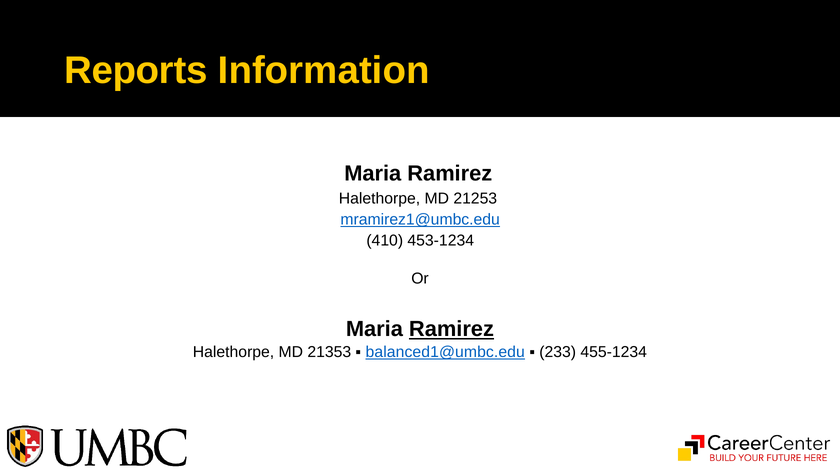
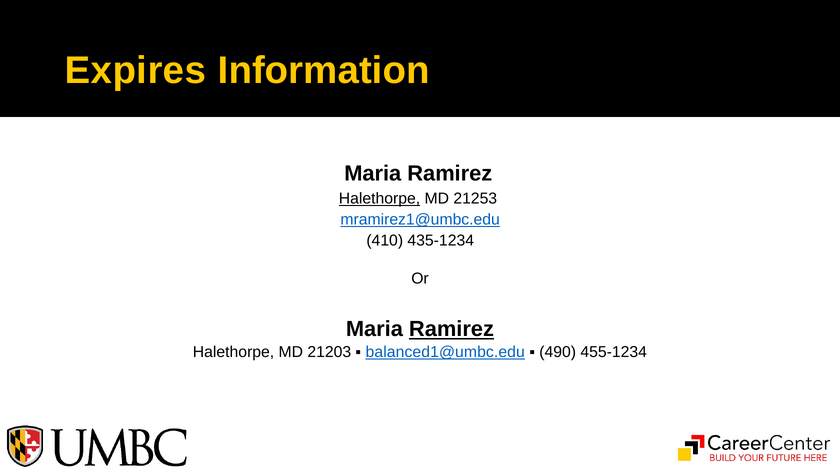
Reports: Reports -> Expires (135, 71)
Halethorpe underline: none -> present (380, 199)
453-1234: 453-1234 -> 435-1234 (441, 240)
21353: 21353 -> 21203 (329, 352)
233: 233 -> 490 (558, 352)
